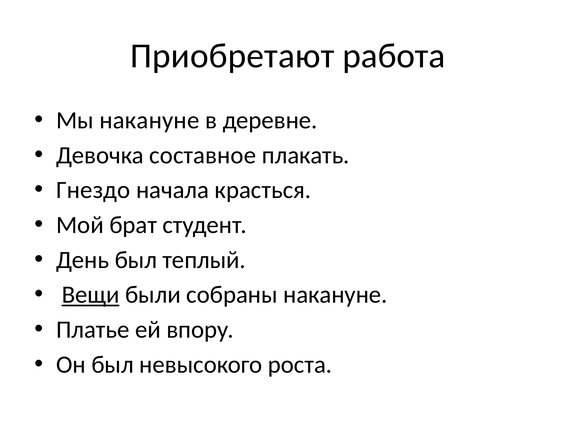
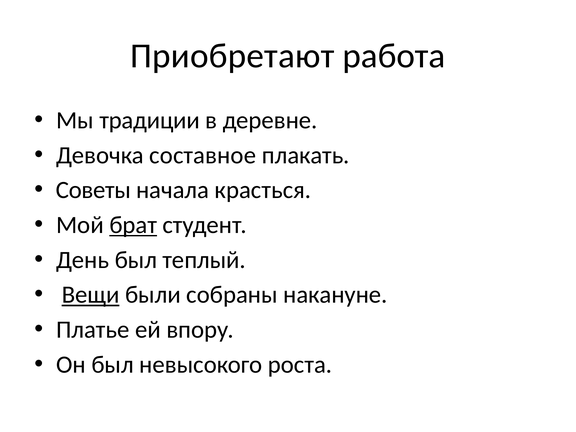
Мы накануне: накануне -> традиции (150, 120)
Гнездо: Гнездо -> Советы (93, 190)
брат underline: none -> present (133, 225)
